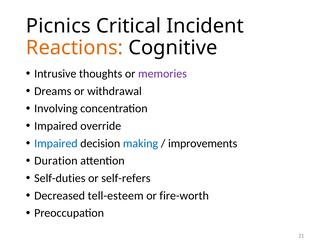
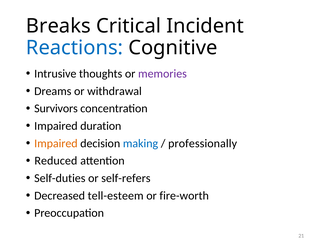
Picnics: Picnics -> Breaks (58, 26)
Reactions colour: orange -> blue (75, 48)
Involving: Involving -> Survivors (56, 109)
override: override -> duration (101, 126)
Impaired colour: blue -> orange (56, 144)
improvements: improvements -> professionally (203, 144)
Duration: Duration -> Reduced (56, 161)
